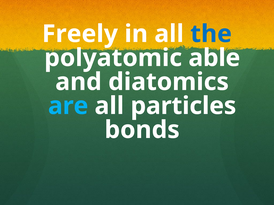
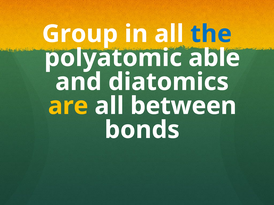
Freely: Freely -> Group (80, 34)
are colour: light blue -> yellow (68, 106)
particles: particles -> between (183, 106)
